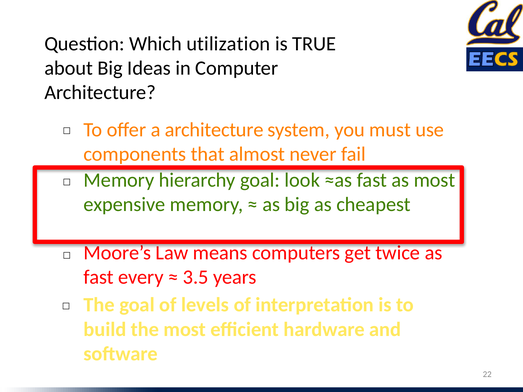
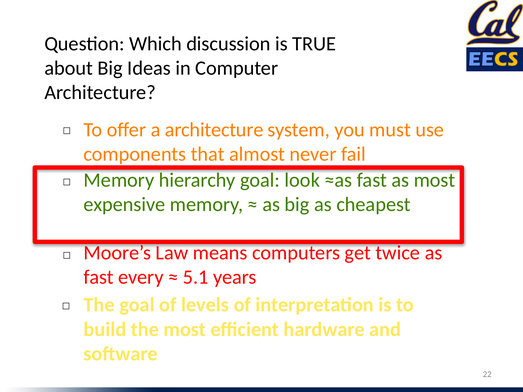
utilization: utilization -> discussion (228, 44)
3.5: 3.5 -> 5.1 (196, 277)
